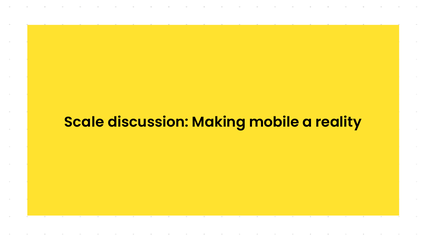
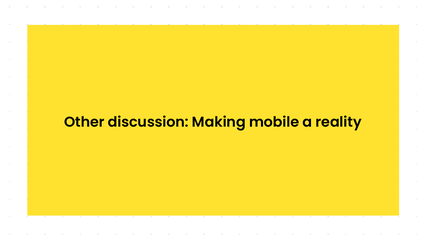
Scale: Scale -> Other (84, 122)
